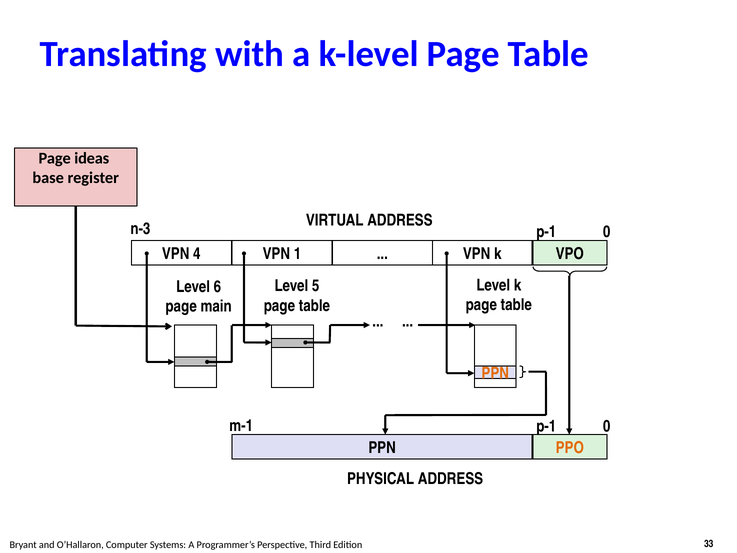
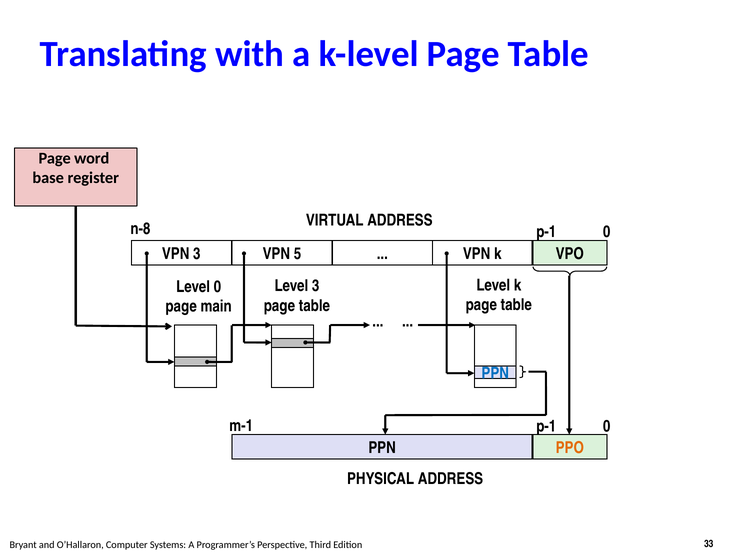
ideas: ideas -> word (92, 158)
n-3: n-3 -> n-8 (140, 229)
VPN 4: 4 -> 3 (197, 254)
1: 1 -> 5 (298, 254)
Level 5: 5 -> 3 (316, 286)
Level 6: 6 -> 0 (217, 287)
PPN colour: orange -> blue (495, 373)
